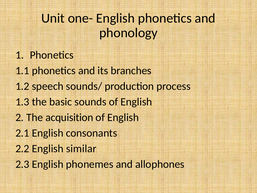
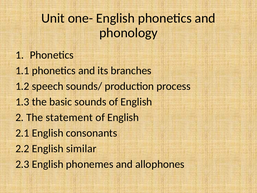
acquisition: acquisition -> statement (69, 117)
